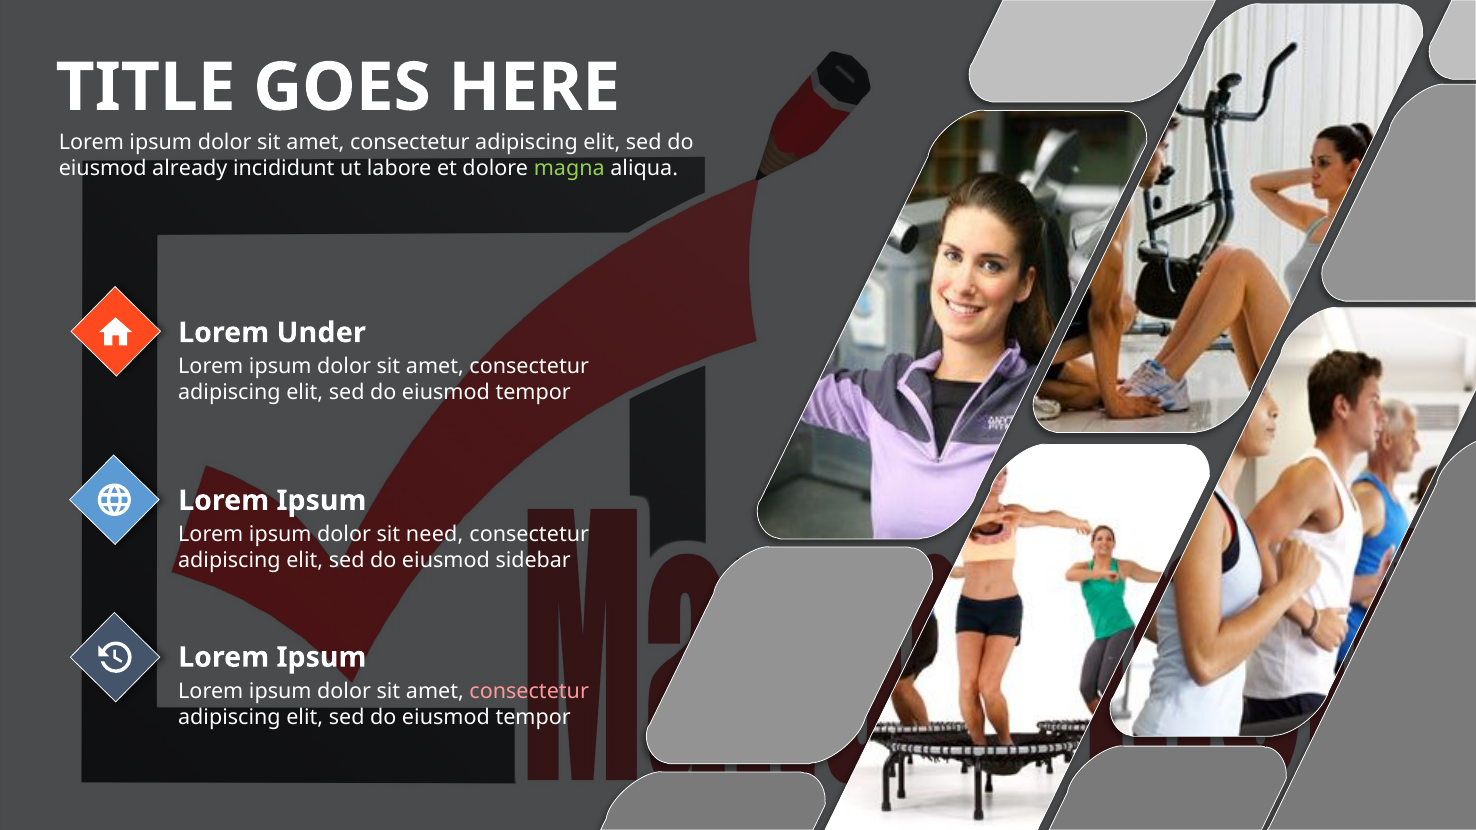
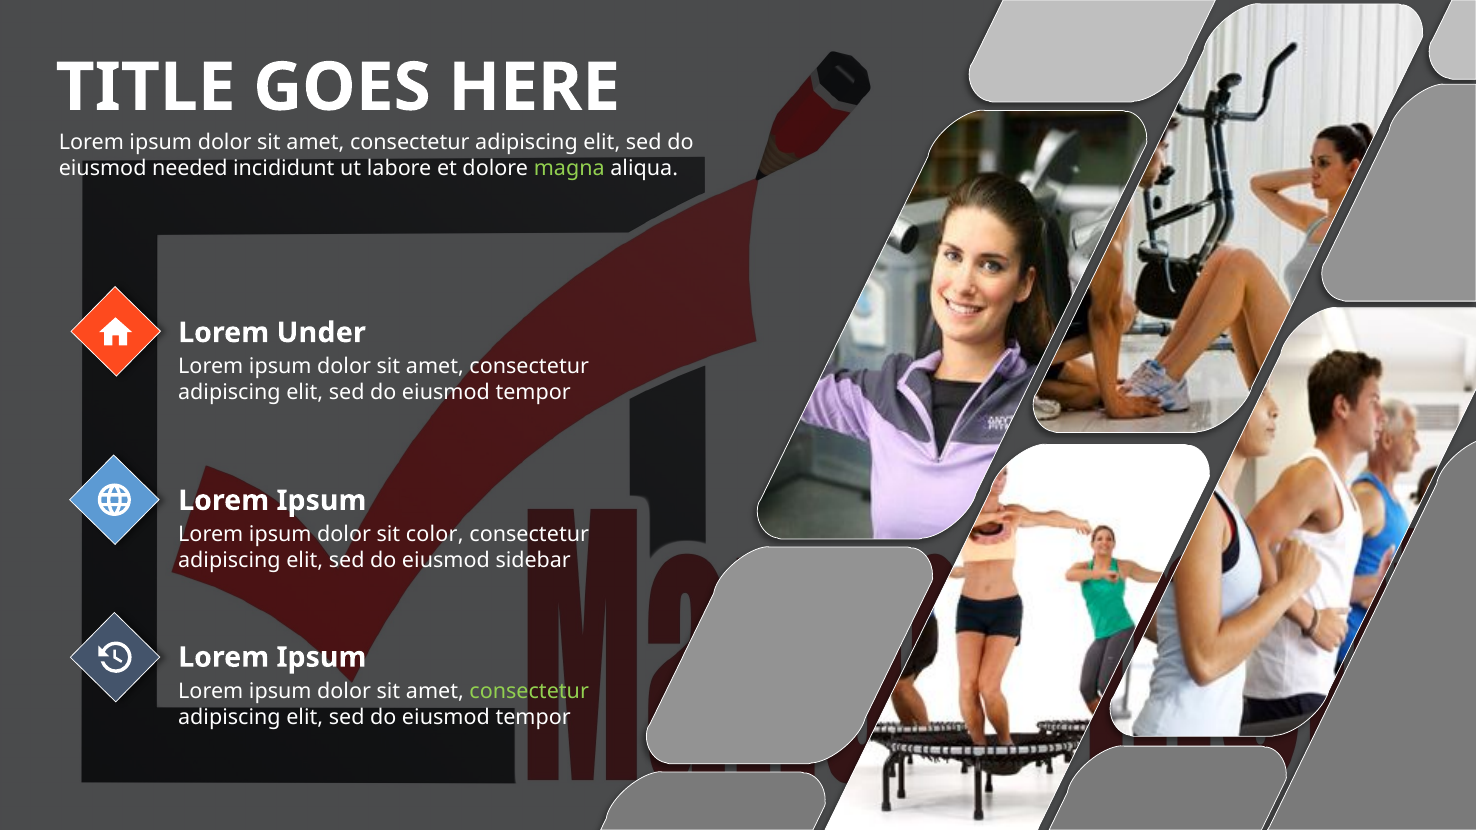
already: already -> needed (190, 168)
need: need -> color (435, 535)
consectetur colour: pink -> light green (529, 691)
